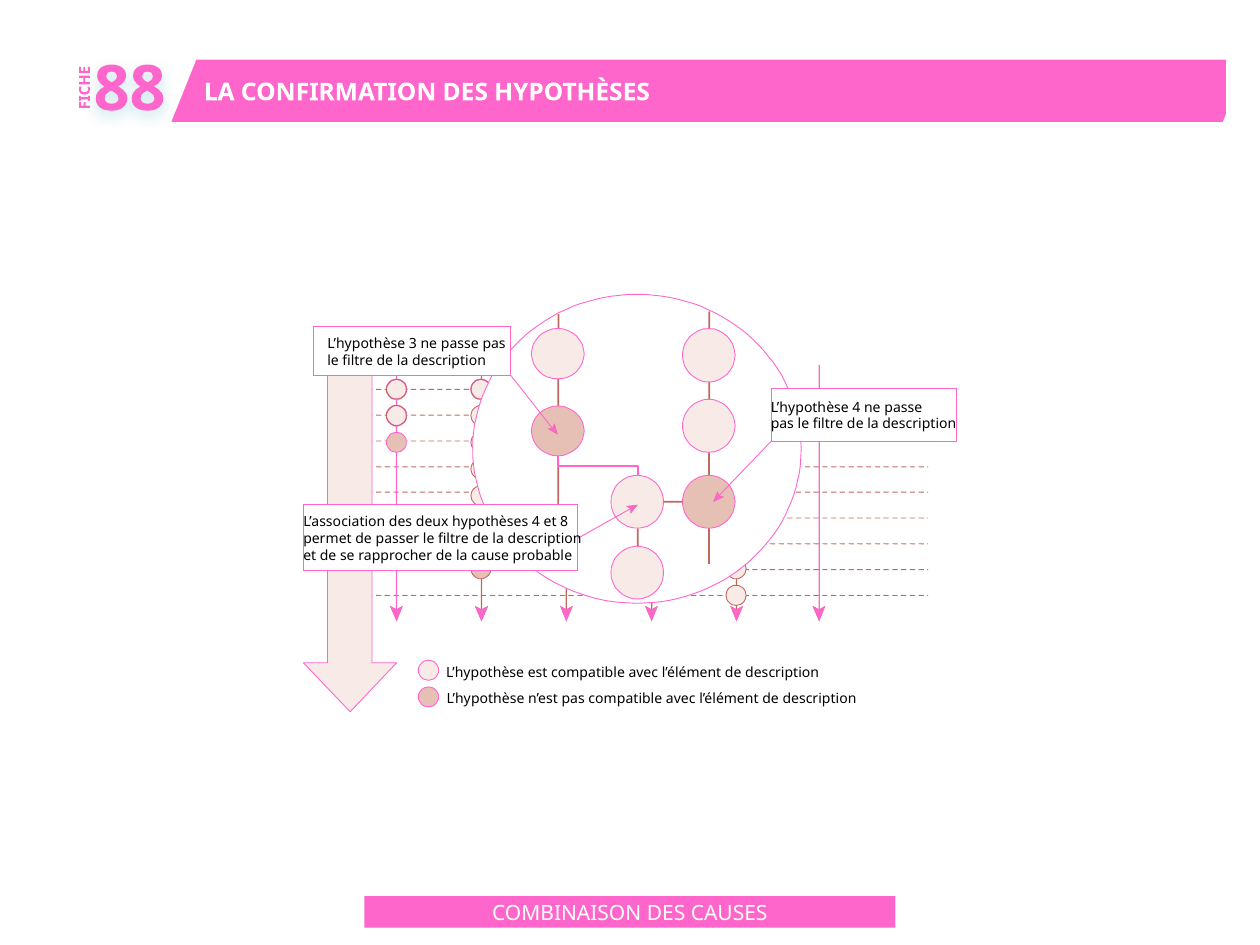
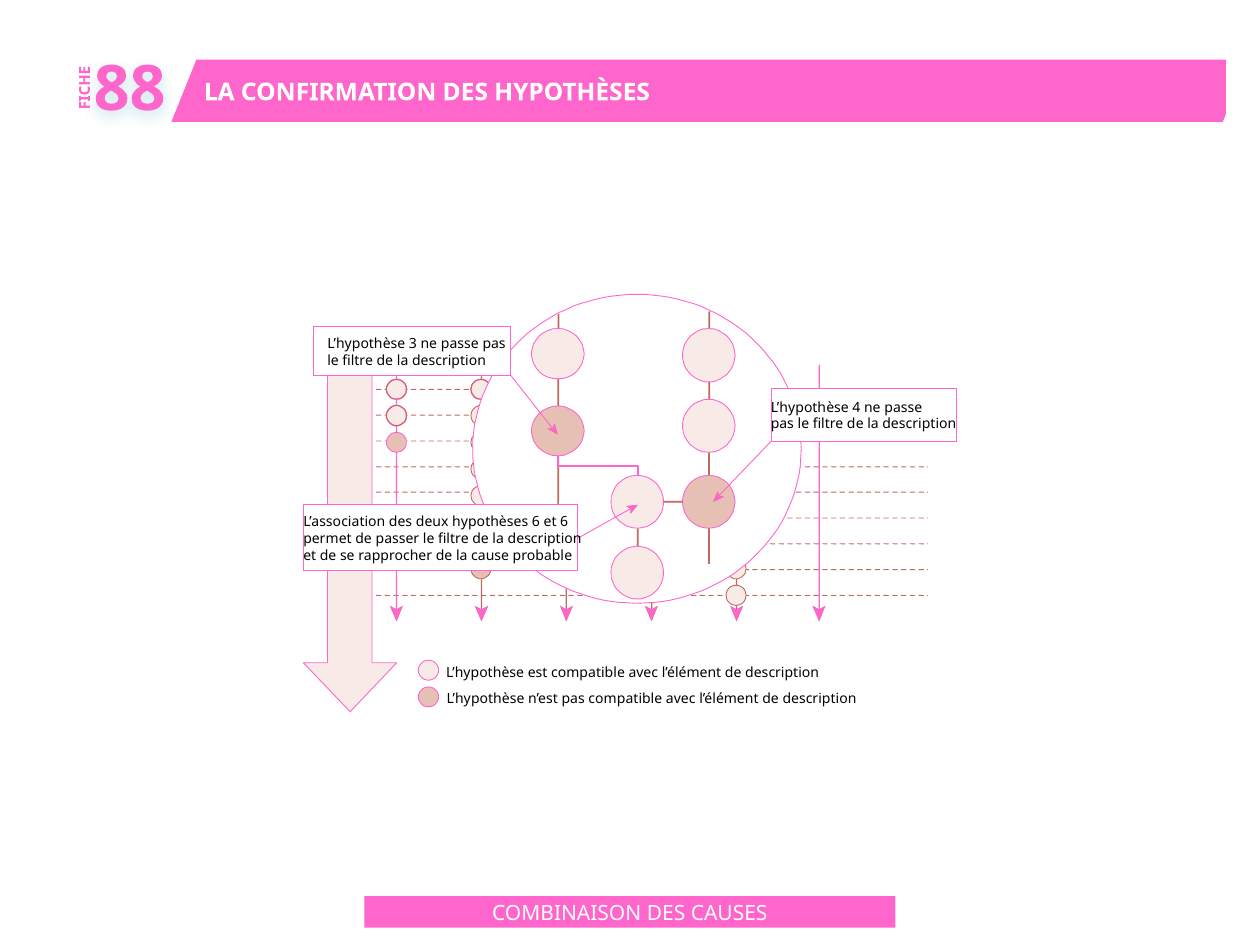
hypothèses 4: 4 -> 6 (536, 522)
et 8: 8 -> 6 (564, 522)
